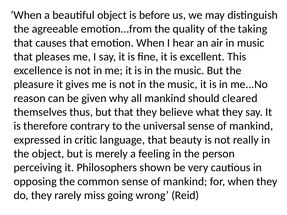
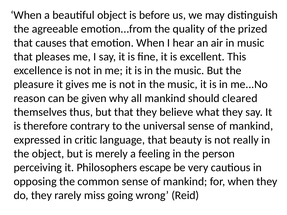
taking: taking -> prized (253, 29)
shown: shown -> escape (155, 168)
